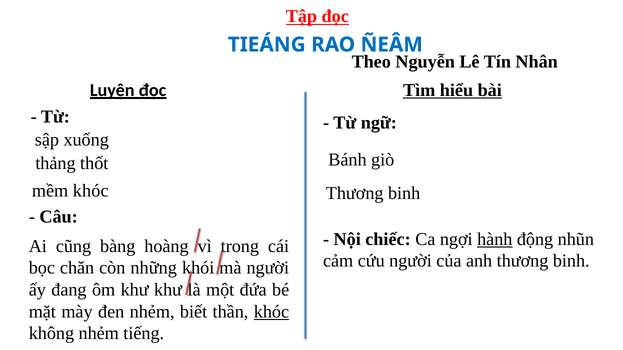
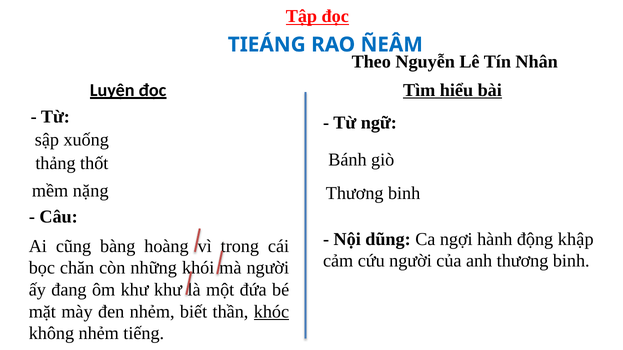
mềm khóc: khóc -> nặng (91, 191)
chiếc: chiếc -> dũng (388, 239)
hành underline: present -> none (495, 239)
nhũn: nhũn -> khập (576, 239)
